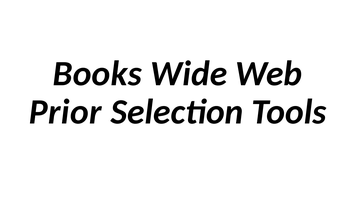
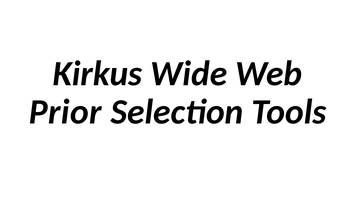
Books: Books -> Kirkus (97, 73)
